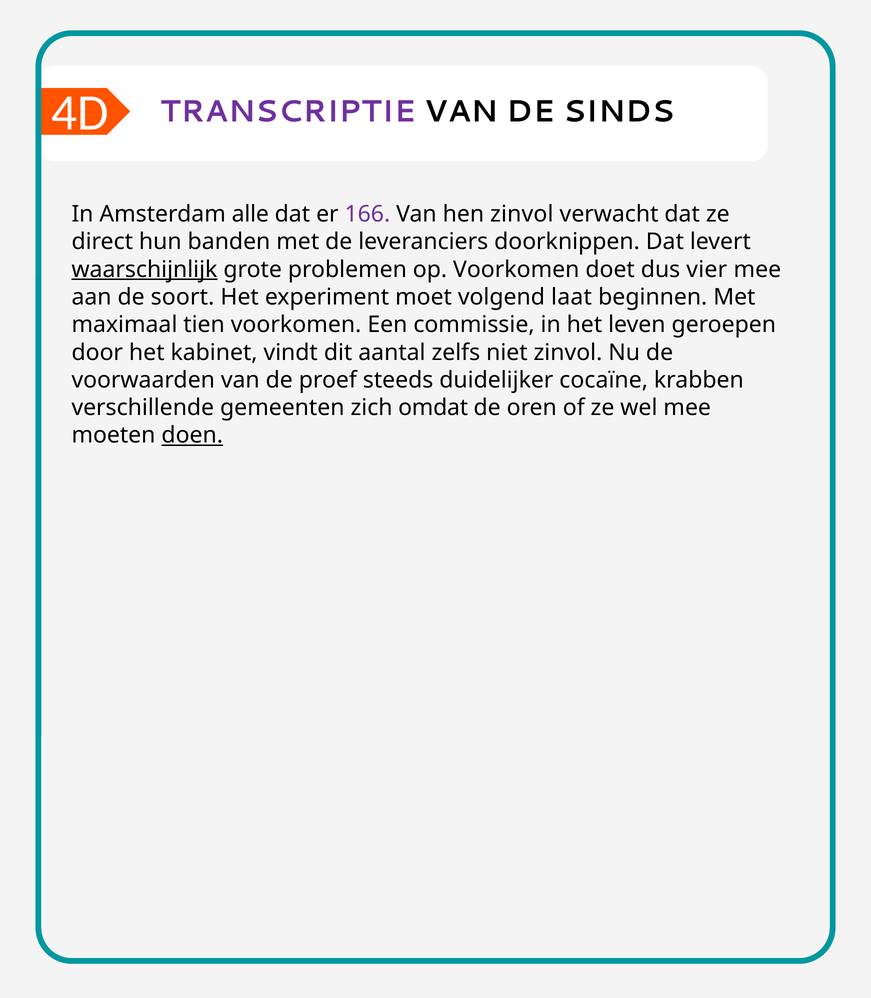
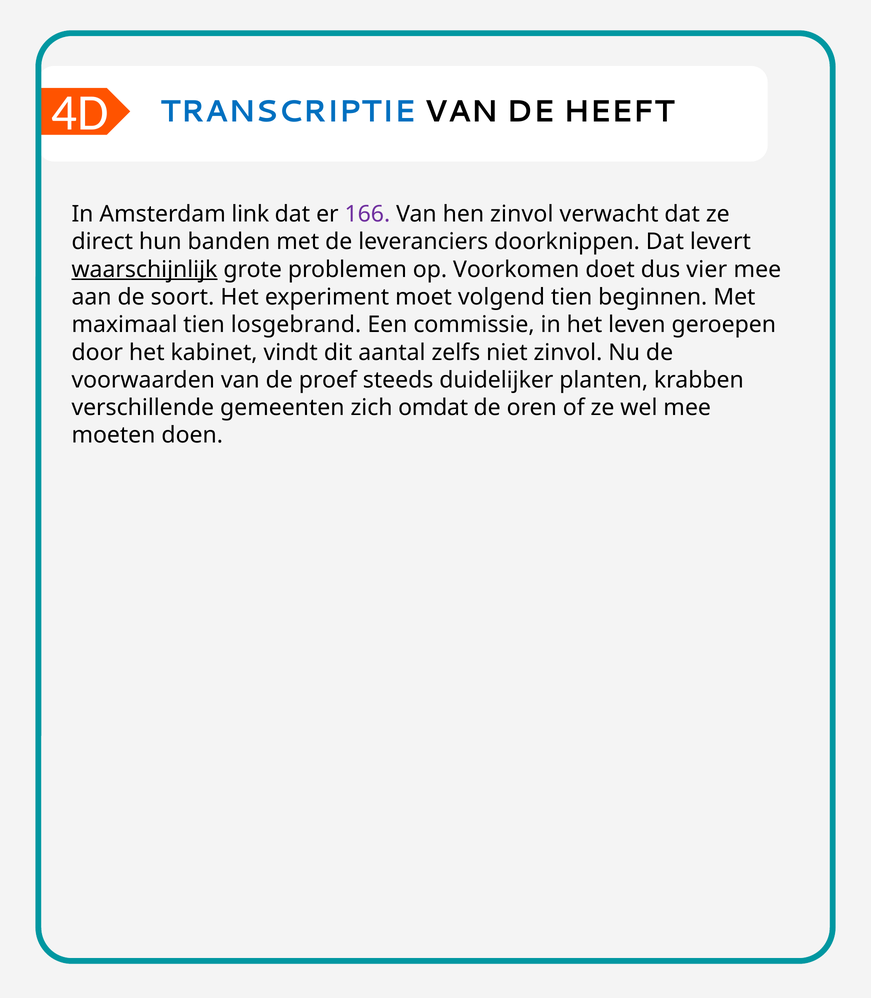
TRANSCRIPTIE colour: purple -> blue (288, 112)
SINDS: SINDS -> HEEFT (619, 112)
alle: alle -> link (250, 214)
volgend laat: laat -> tien (572, 297)
tien voorkomen: voorkomen -> losgebrand (296, 325)
cocaïne: cocaïne -> planten (604, 380)
doen underline: present -> none (192, 436)
